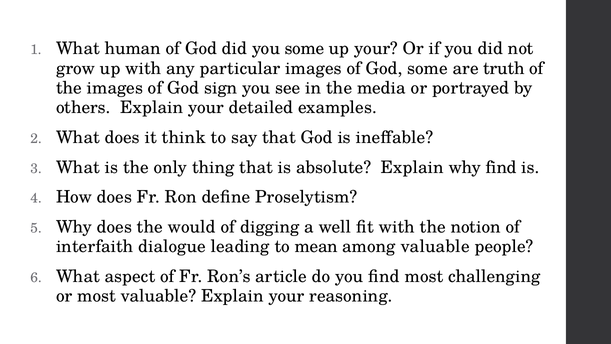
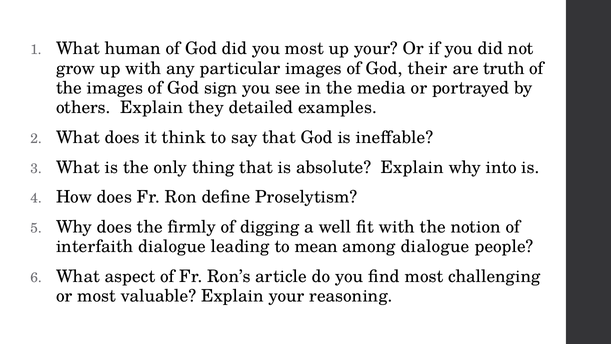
you some: some -> most (304, 49)
God some: some -> their (428, 68)
others Explain your: your -> they (206, 108)
why find: find -> into (501, 167)
would: would -> firmly (192, 227)
among valuable: valuable -> dialogue (435, 246)
